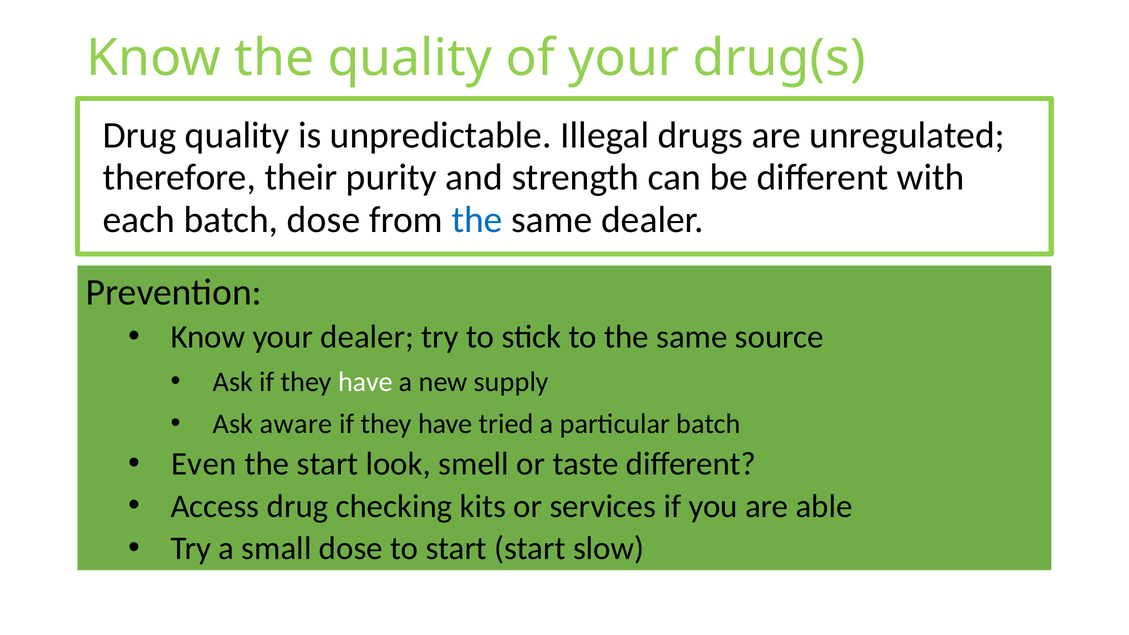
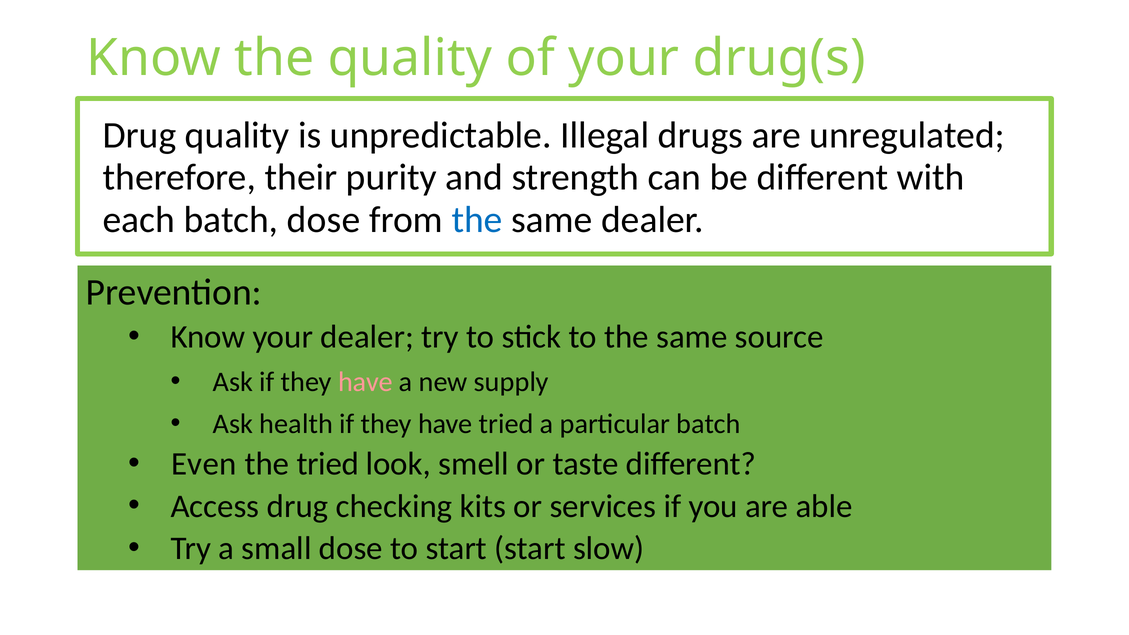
have colour: white -> pink (365, 382)
aware: aware -> health (296, 424)
the start: start -> tried (328, 464)
